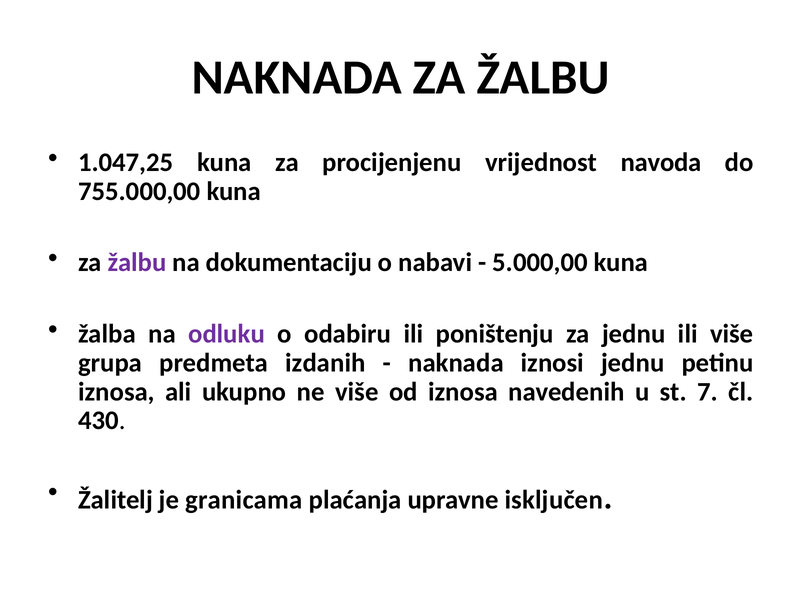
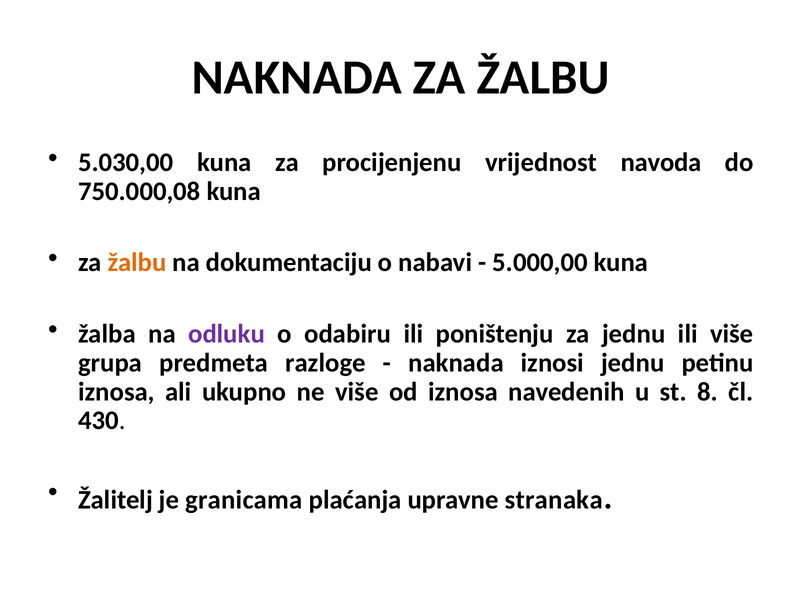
1.047,25: 1.047,25 -> 5.030,00 (126, 162)
755.000,00: 755.000,00 -> 750.000,08 (139, 191)
žalbu colour: purple -> orange (137, 262)
izdanih: izdanih -> razloge (325, 363)
7: 7 -> 8 (708, 391)
isključen: isključen -> stranaka (554, 499)
